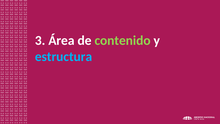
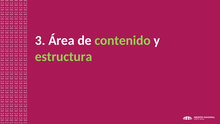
estructura colour: light blue -> light green (64, 57)
